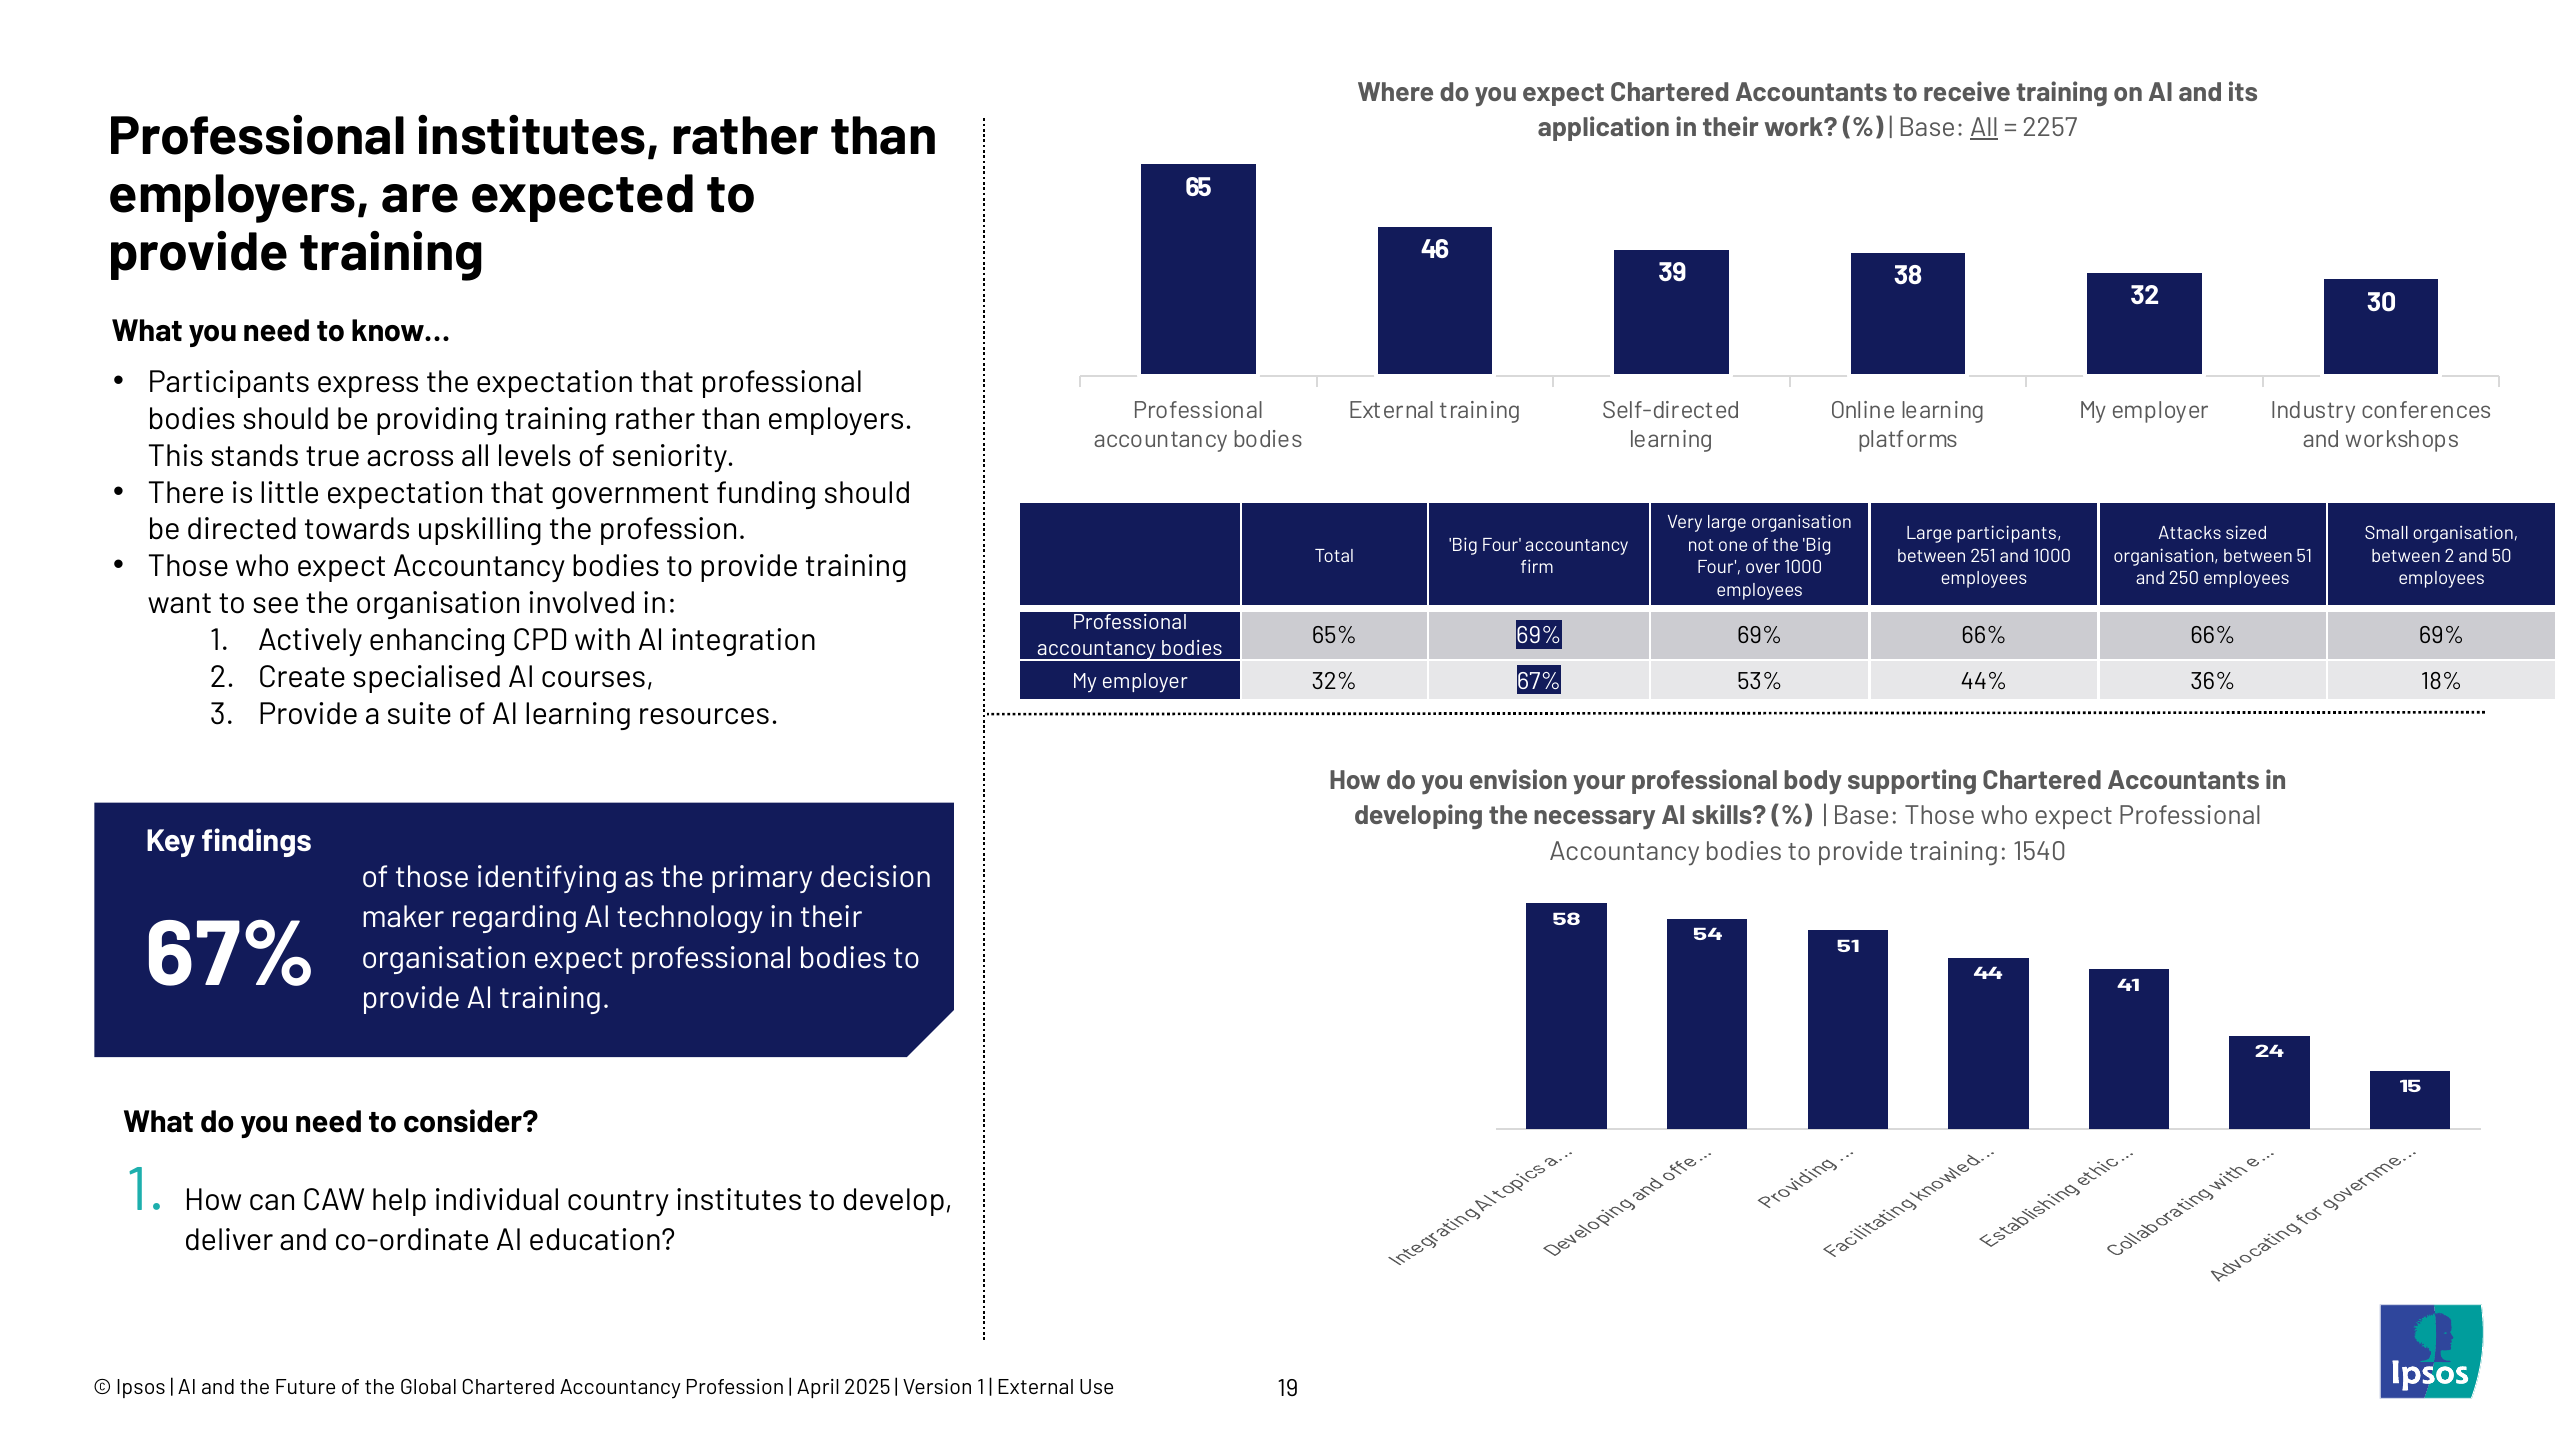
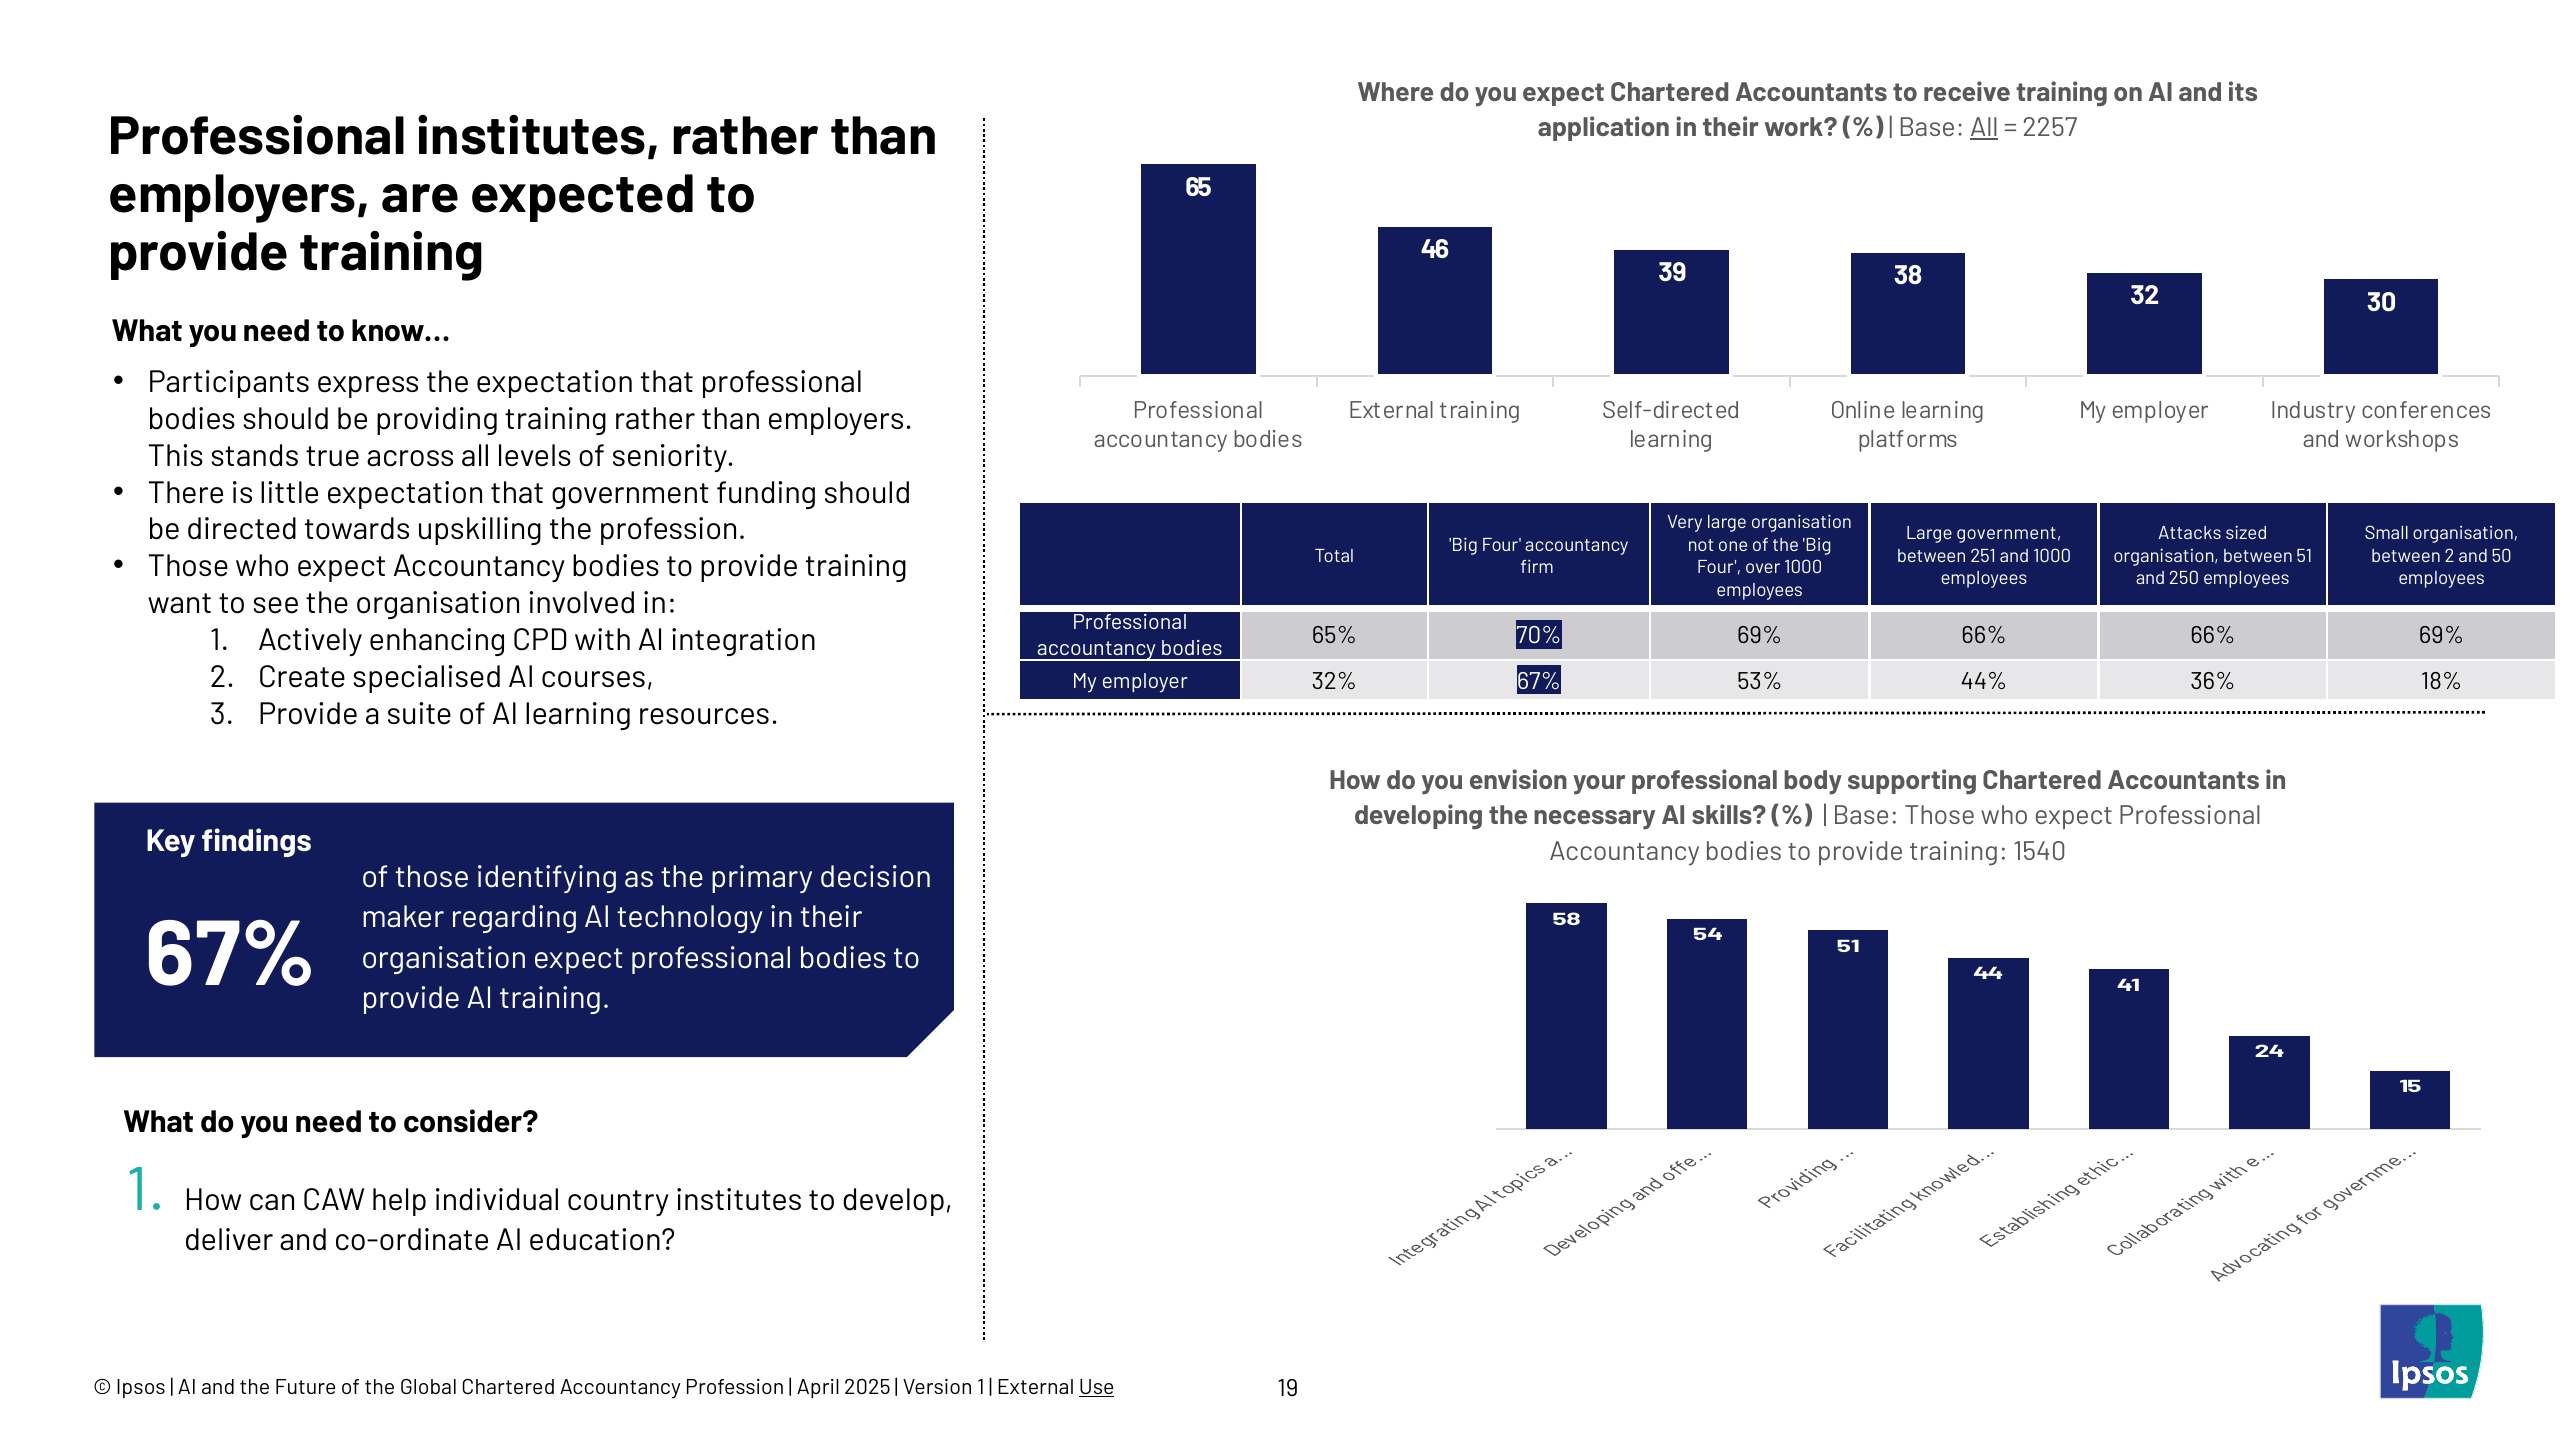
Large participants: participants -> government (2009, 534)
65% 69%: 69% -> 70% (1539, 636)
Use underline: none -> present (1097, 1387)
